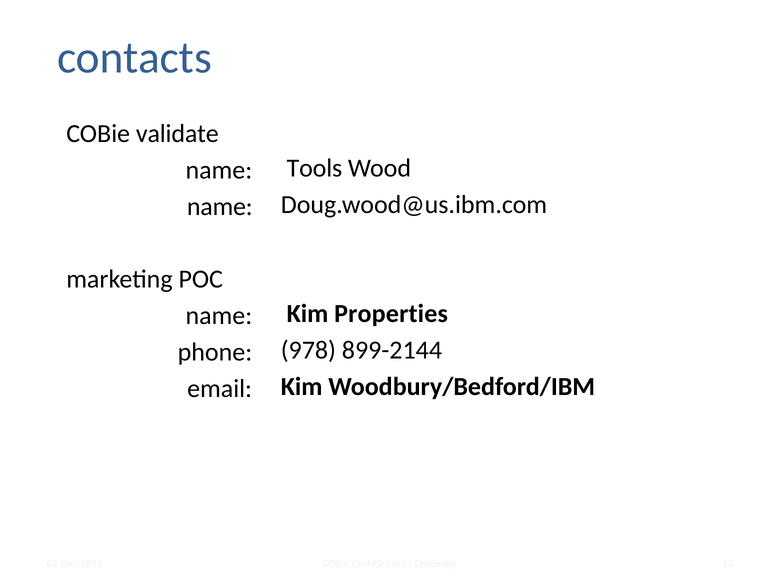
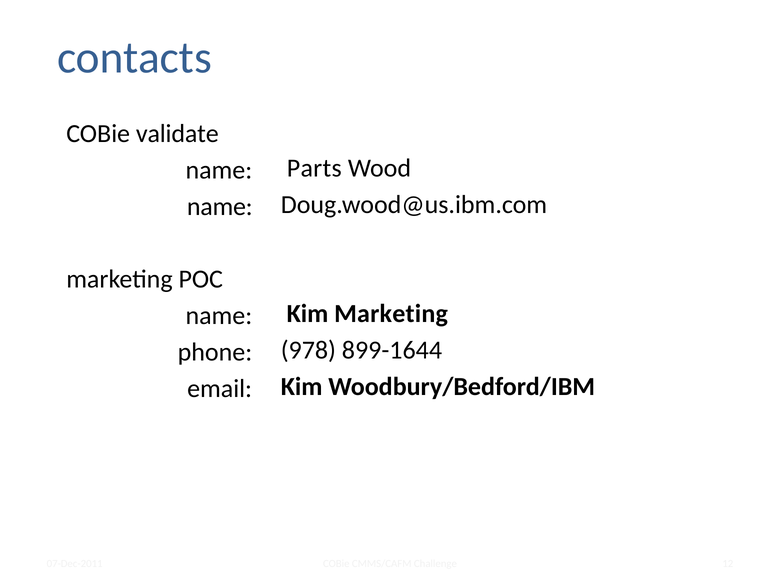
Tools: Tools -> Parts (314, 168)
Kim Properties: Properties -> Marketing (391, 314)
899-2144: 899-2144 -> 899-1644 (392, 350)
